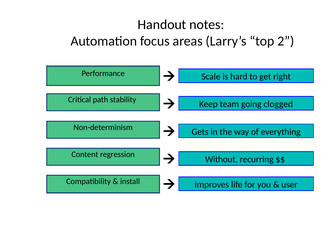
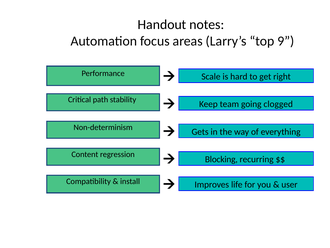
2: 2 -> 9 (286, 41)
Without: Without -> Blocking (221, 159)
